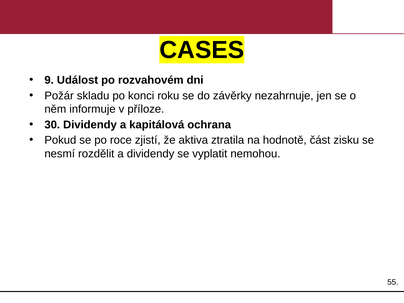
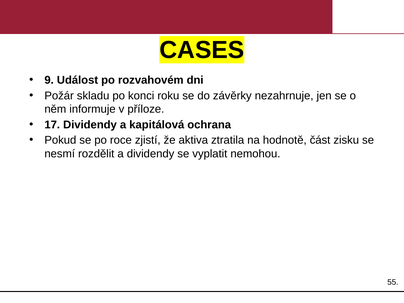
30: 30 -> 17 (52, 125)
